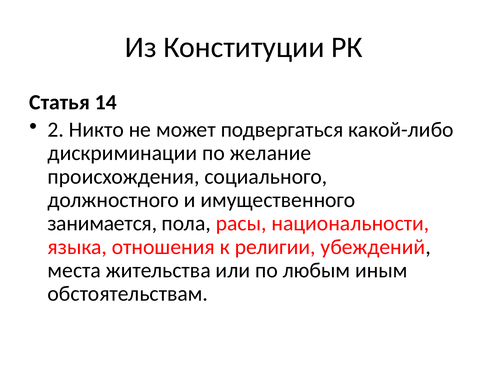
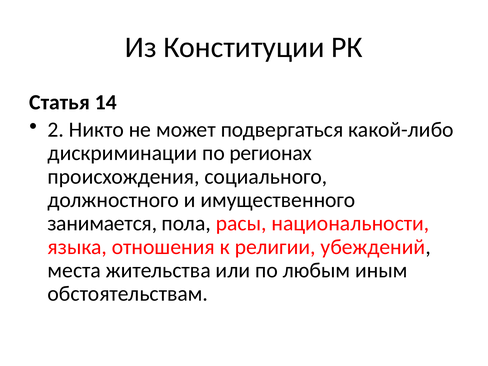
желание: желание -> регионах (271, 153)
